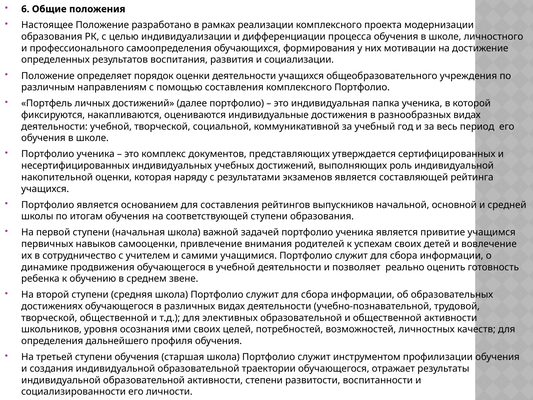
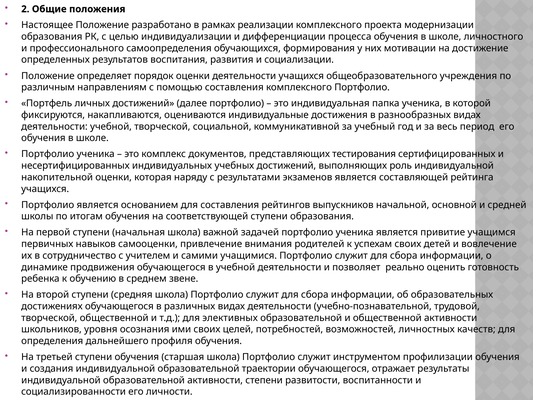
6: 6 -> 2 (25, 9)
утверждается: утверждается -> тестирования (364, 154)
